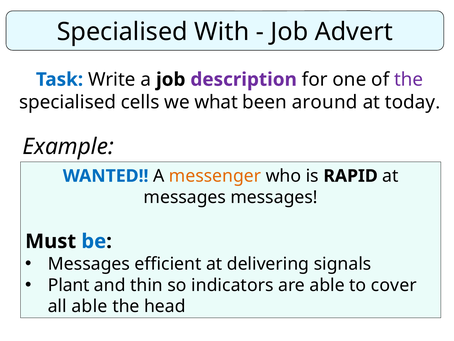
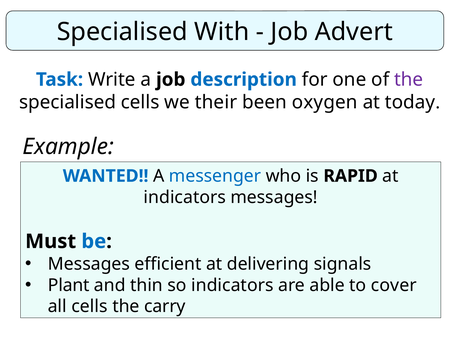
description colour: purple -> blue (244, 79)
what: what -> their (216, 102)
around: around -> oxygen (325, 102)
messenger colour: orange -> blue (215, 176)
messages: messages -> indicators (185, 197)
all able: able -> cells (90, 306)
head: head -> carry (165, 306)
